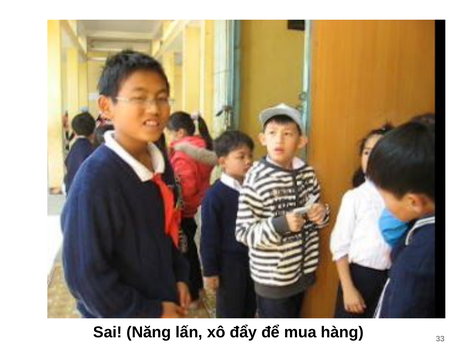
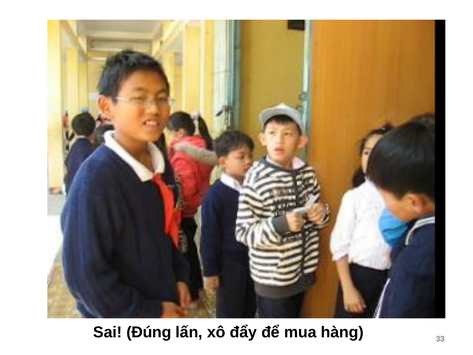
Năng: Năng -> Đúng (149, 332)
